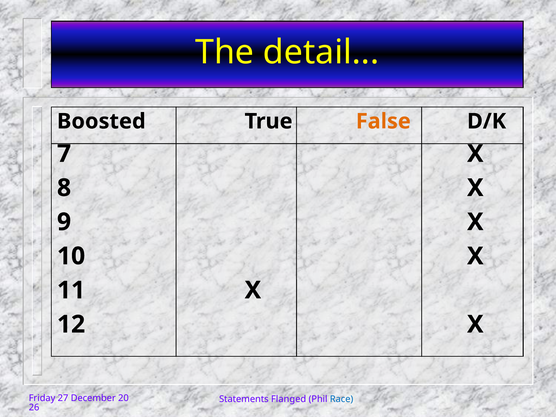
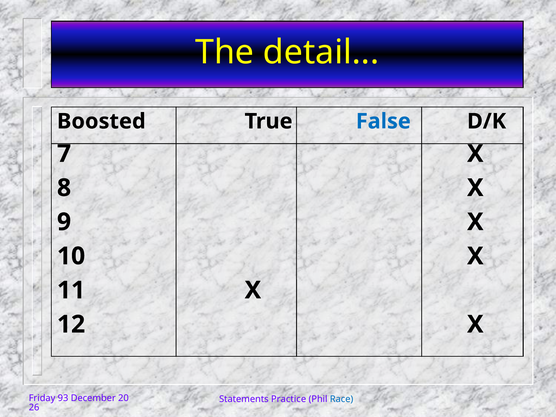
False colour: orange -> blue (383, 121)
27: 27 -> 93 (63, 398)
Flanged: Flanged -> Practice (289, 399)
